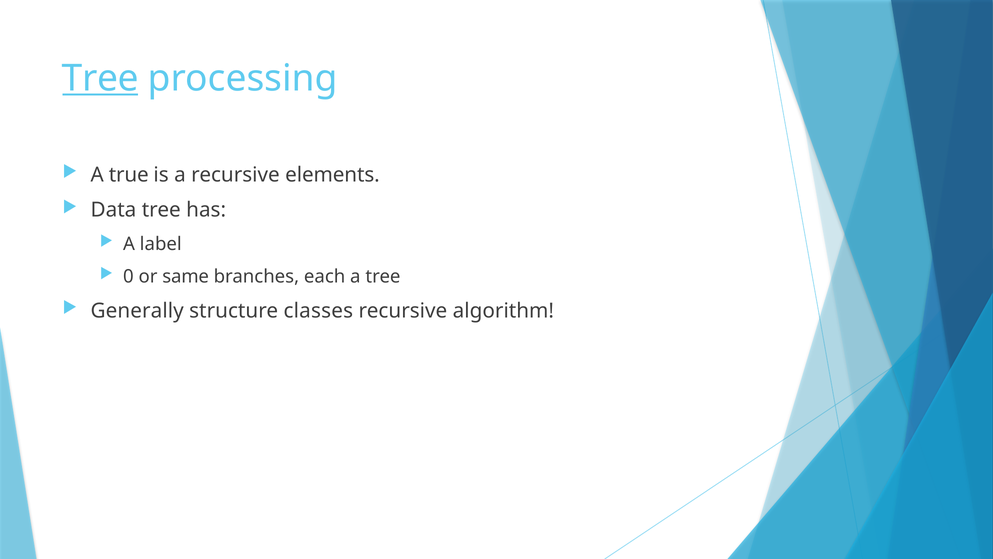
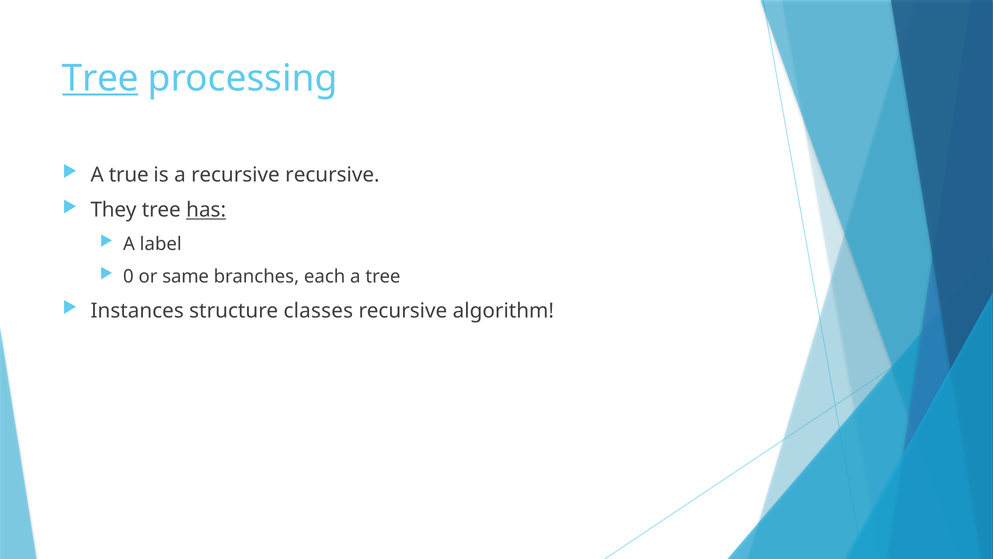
recursive elements: elements -> recursive (332, 175)
Data: Data -> They (114, 210)
has underline: none -> present (206, 210)
Generally: Generally -> Instances (137, 311)
